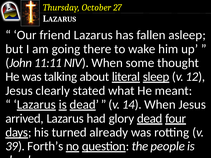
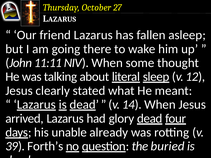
turned: turned -> unable (69, 133)
people: people -> buried (168, 146)
